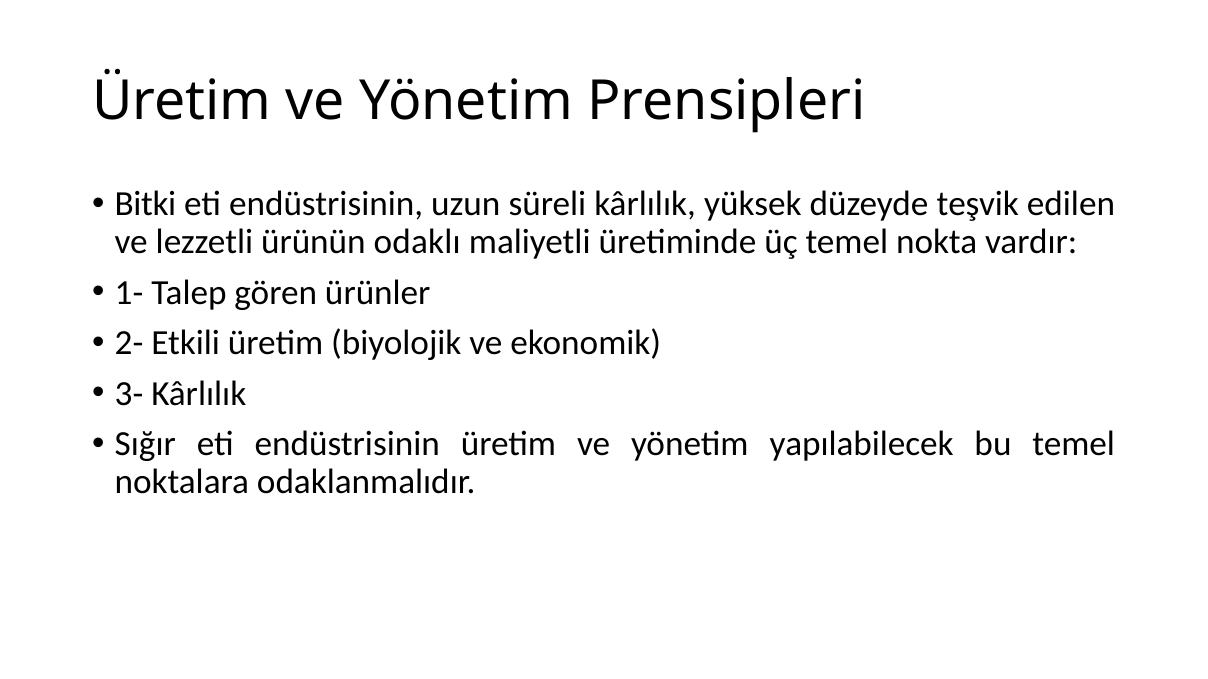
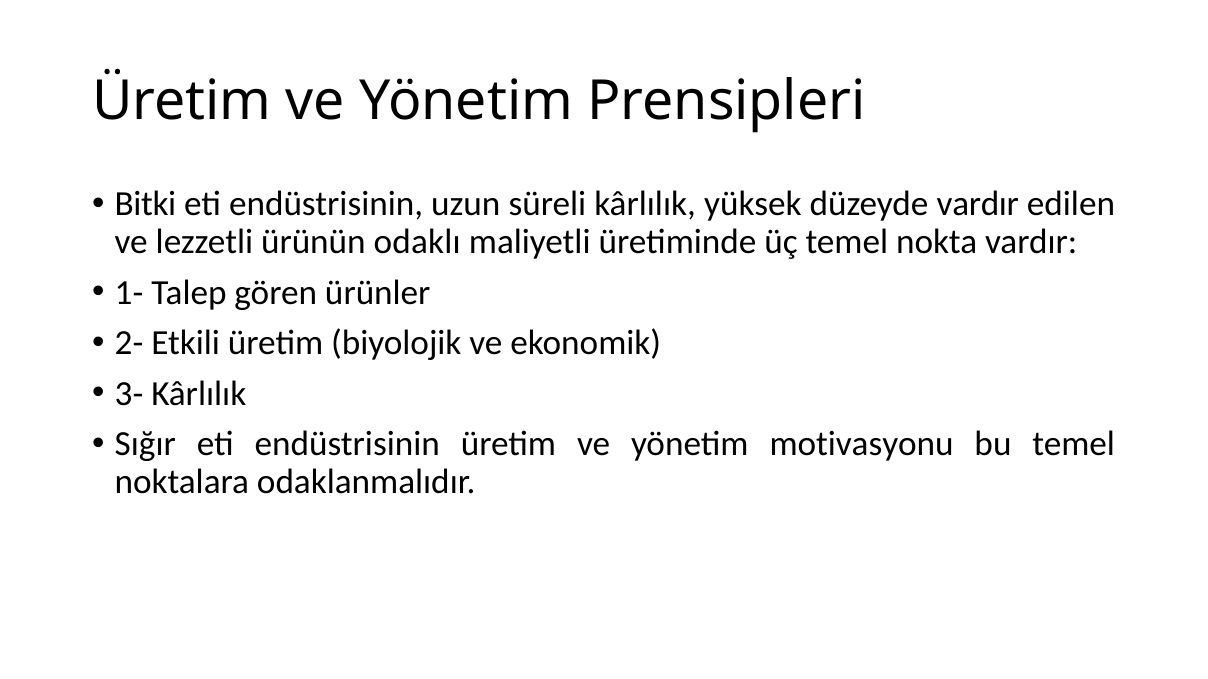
düzeyde teşvik: teşvik -> vardır (978, 204)
yapılabilecek: yapılabilecek -> motivasyonu (862, 444)
